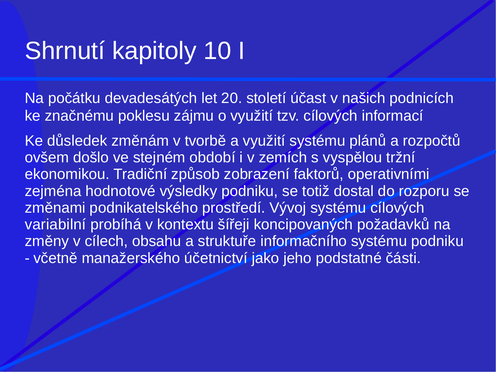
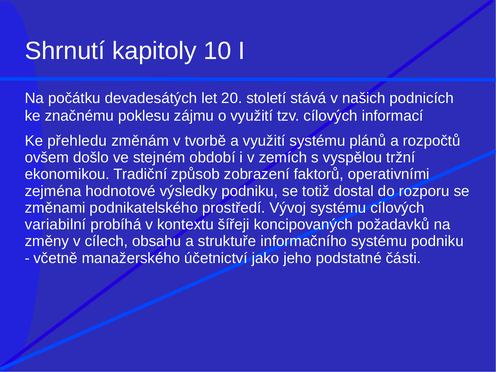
účast: účast -> stává (308, 98)
důsledek: důsledek -> přehledu (77, 141)
